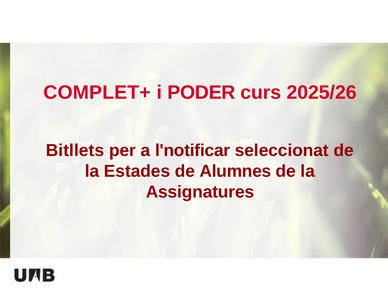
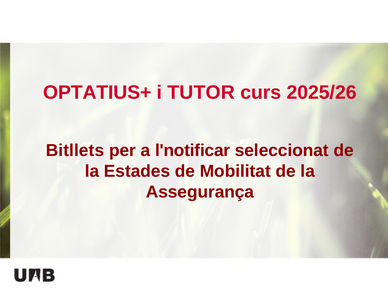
COMPLET+: COMPLET+ -> OPTATIUS+ (97, 92)
PODER: PODER -> TUTOR (201, 92)
Alumnes: Alumnes -> Mobilitat (235, 171)
Assignatures: Assignatures -> Assegurança (200, 192)
